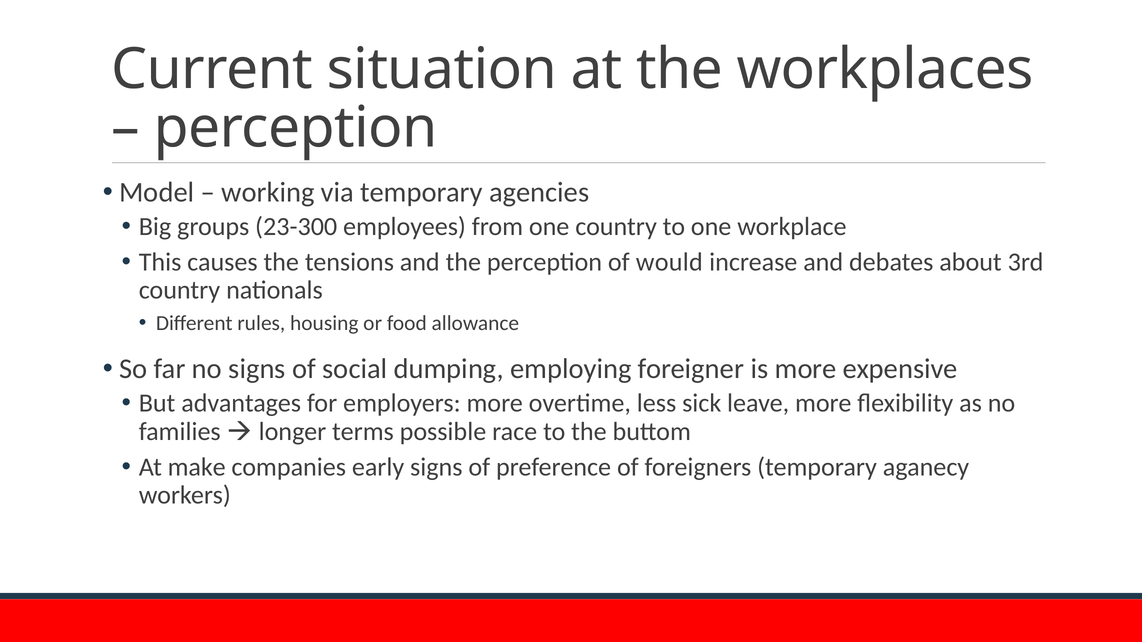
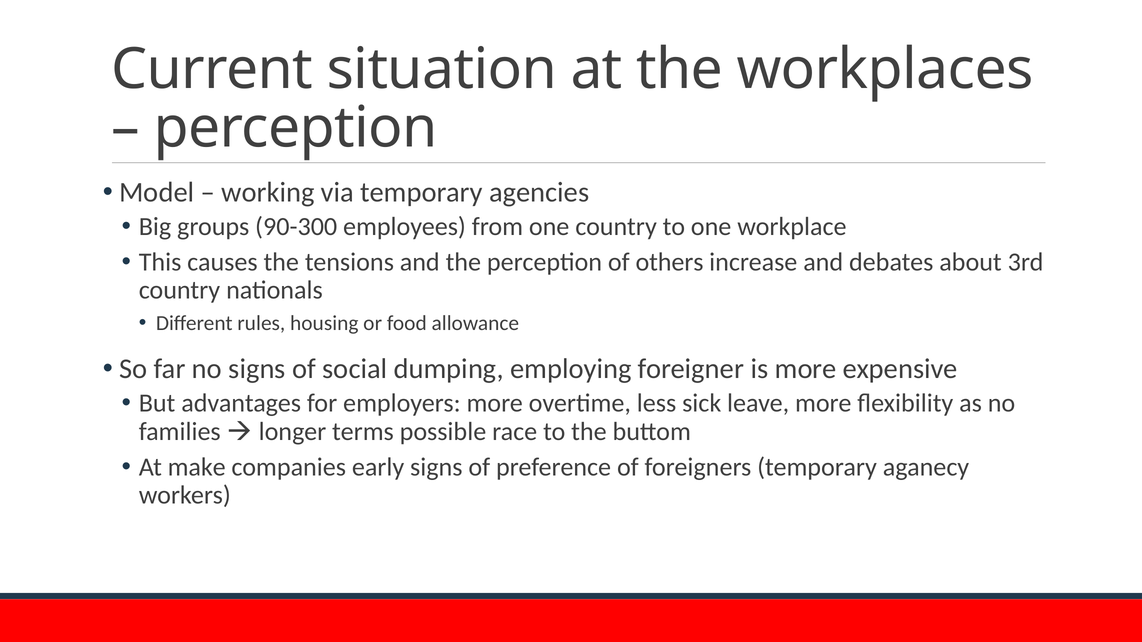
23-300: 23-300 -> 90-300 (296, 227)
would: would -> others (670, 262)
